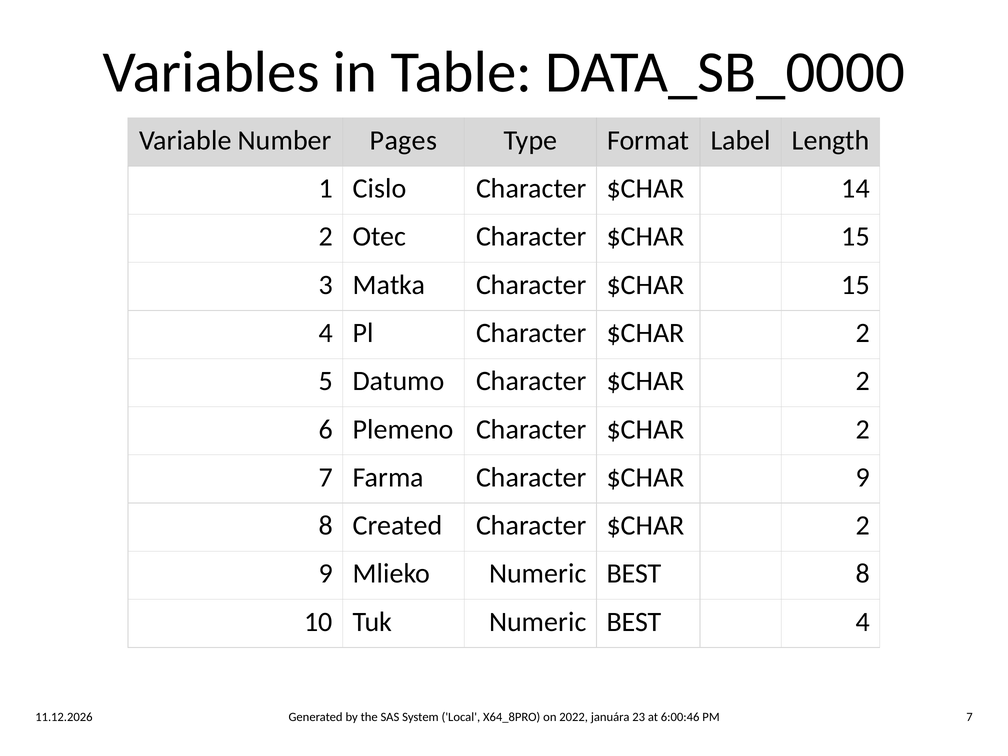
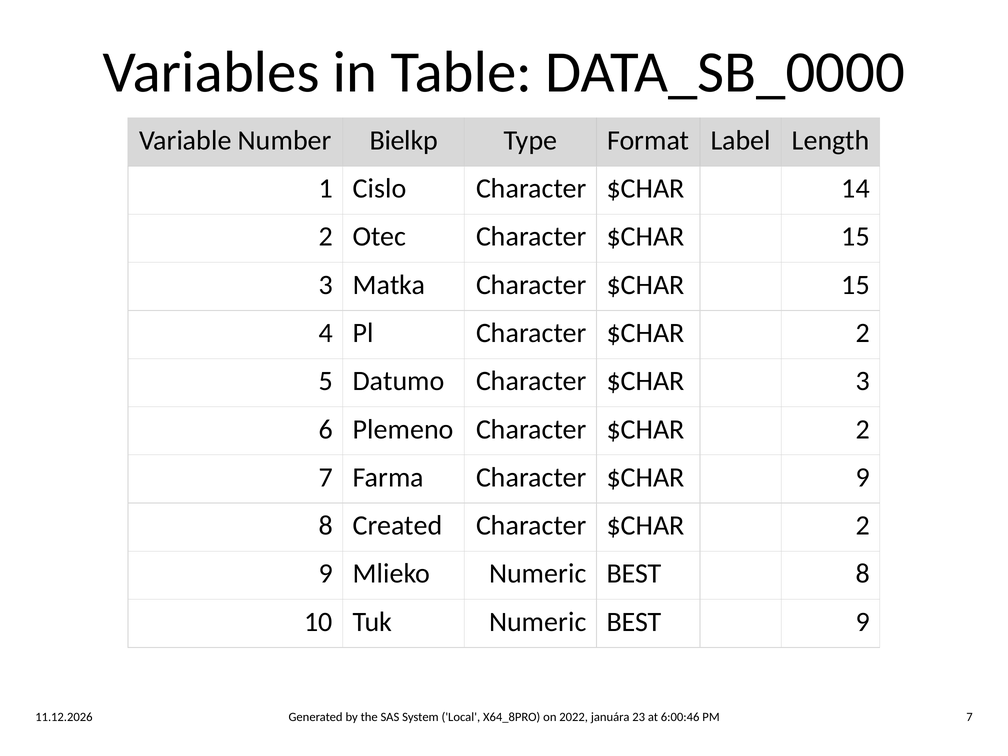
Pages: Pages -> Bielkp (404, 140)
Datumo Character $CHAR 2: 2 -> 3 (863, 381)
BEST 4: 4 -> 9 (863, 622)
